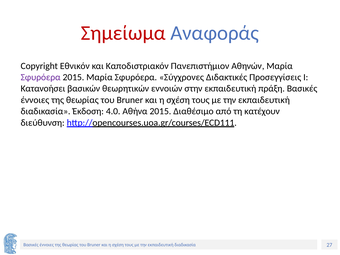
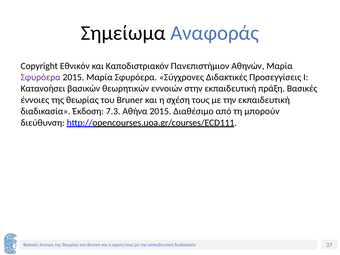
Σημείωμα colour: red -> black (123, 33)
4.0: 4.0 -> 7.3 (113, 111)
κατέχουν: κατέχουν -> μπορούν (262, 111)
